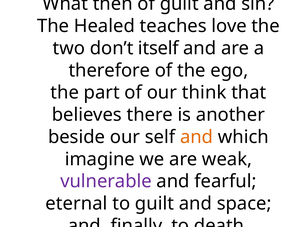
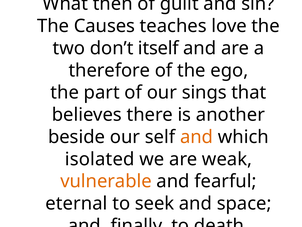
Healed: Healed -> Causes (104, 26)
think: think -> sings (204, 92)
imagine: imagine -> isolated (100, 159)
vulnerable colour: purple -> orange (106, 181)
to guilt: guilt -> seek (155, 203)
